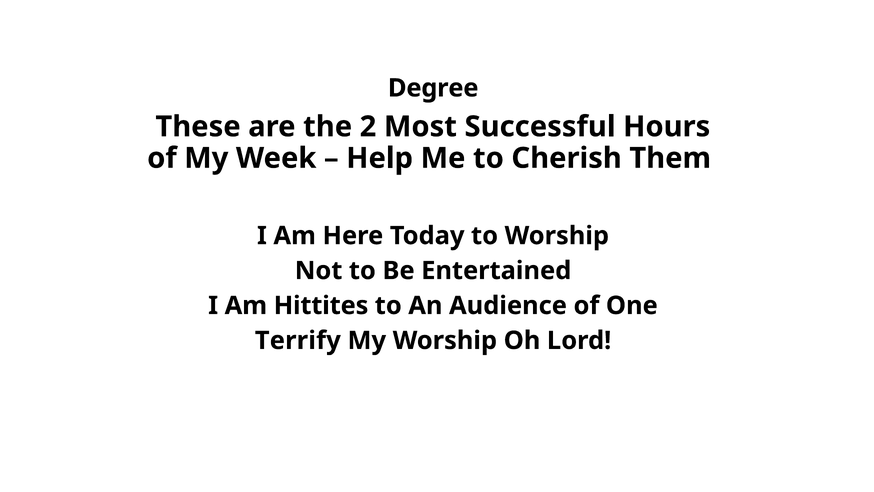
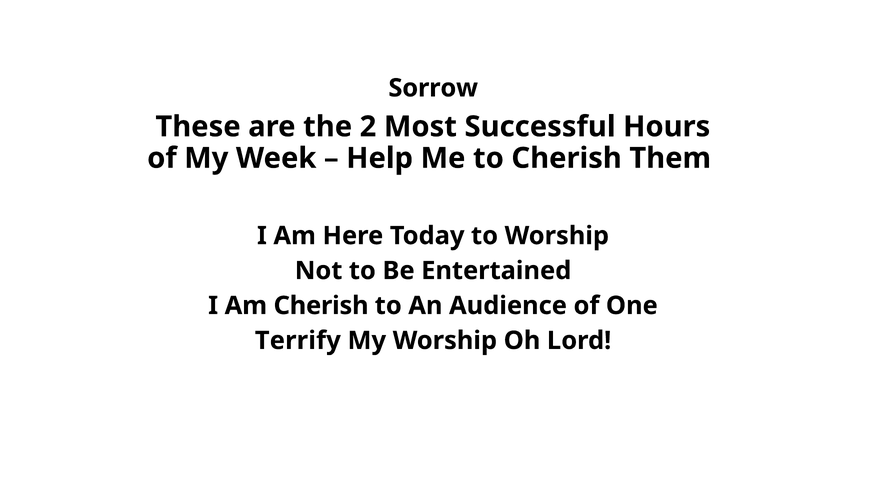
Degree: Degree -> Sorrow (433, 88)
Am Hittites: Hittites -> Cherish (321, 305)
